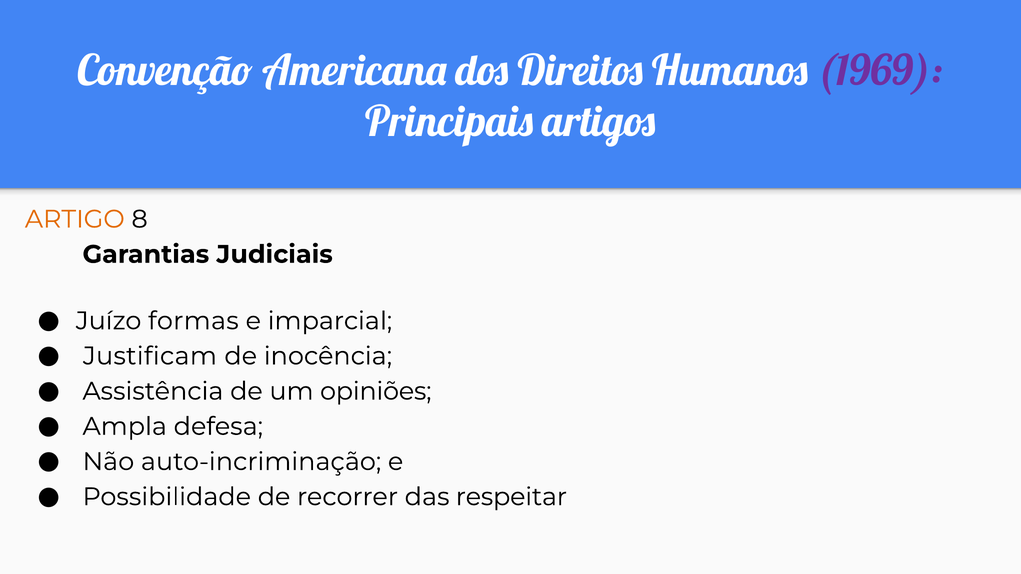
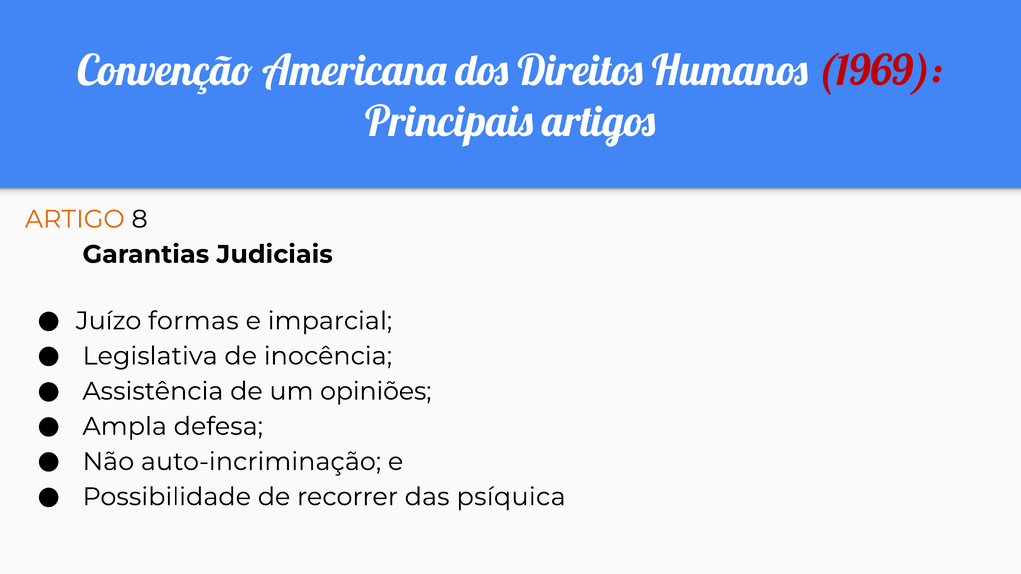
1969 colour: purple -> red (880, 71)
Justificam: Justificam -> Legislativa (150, 356)
respeitar: respeitar -> psíquica (511, 497)
